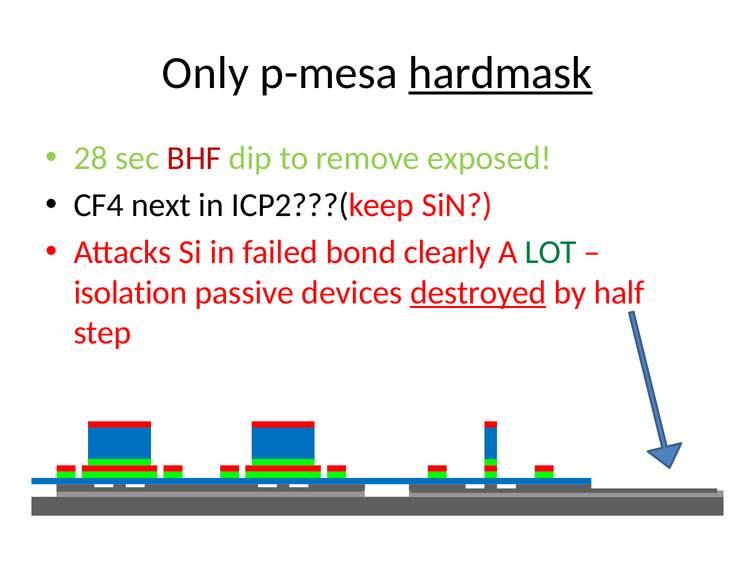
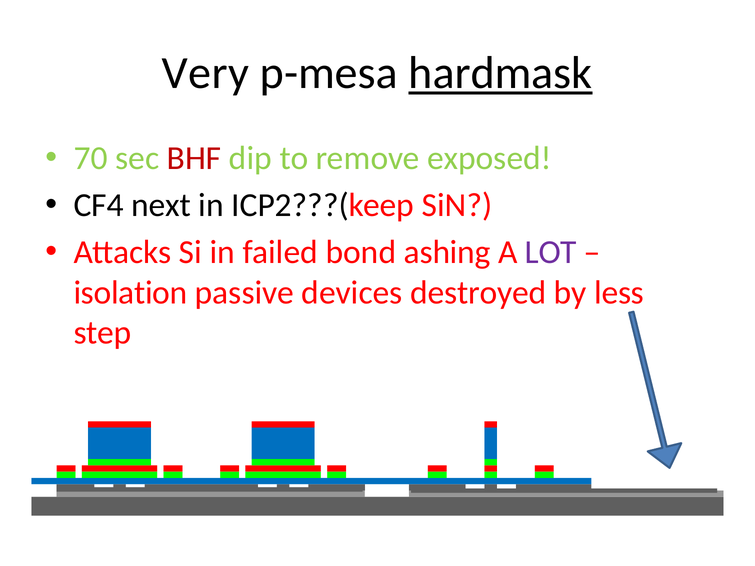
Only: Only -> Very (205, 73)
28: 28 -> 70 (91, 158)
clearly: clearly -> ashing (447, 252)
LOT colour: green -> purple (551, 252)
destroyed underline: present -> none (478, 293)
half: half -> less (619, 293)
